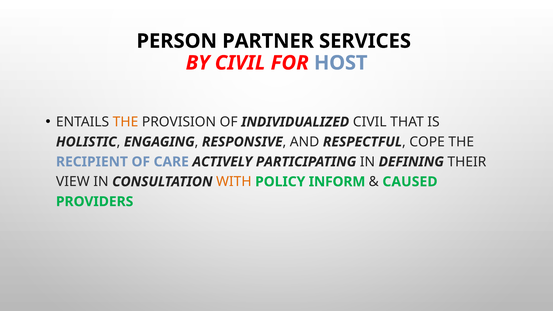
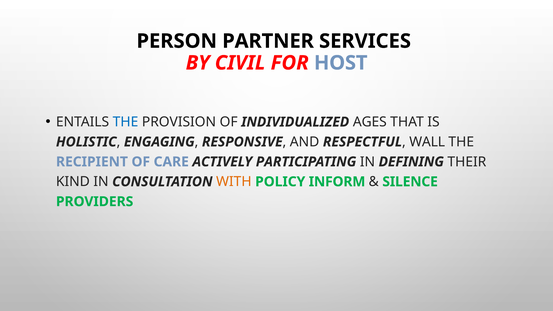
THE colour: orange -> blue (126, 122)
INDIVIDUALIZED CIVIL: CIVIL -> AGES (370, 122)
COPE: COPE -> WALL (427, 142)
VIEW: VIEW -> KIND (73, 182)
CAUSED: CAUSED -> SILENCE (410, 182)
